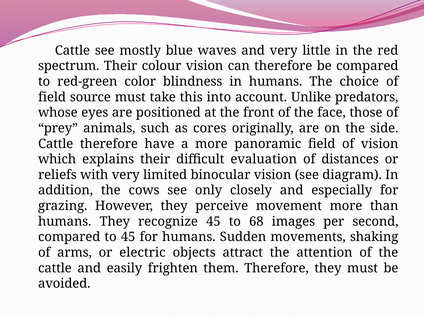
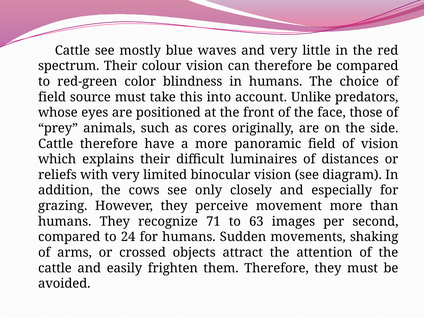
evaluation: evaluation -> luminaires (264, 159)
recognize 45: 45 -> 71 (213, 221)
68: 68 -> 63 (256, 221)
to 45: 45 -> 24 (128, 237)
electric: electric -> crossed (143, 253)
